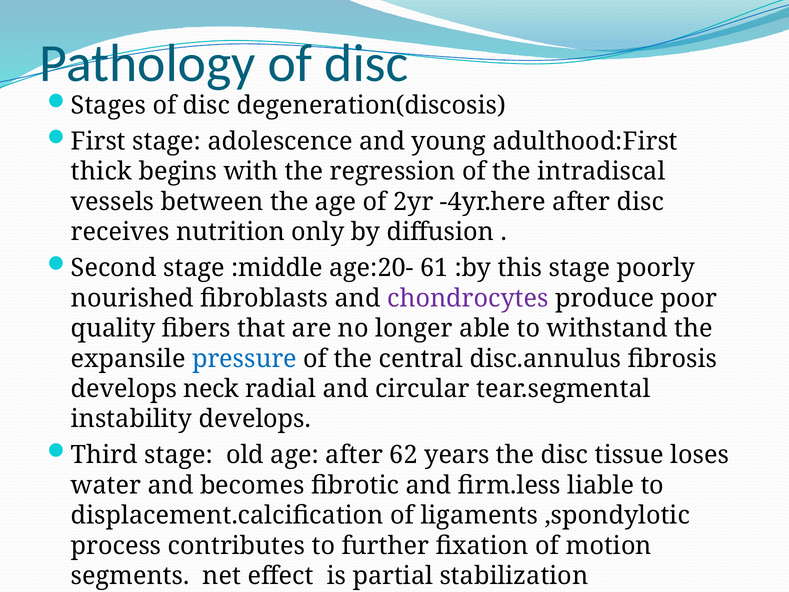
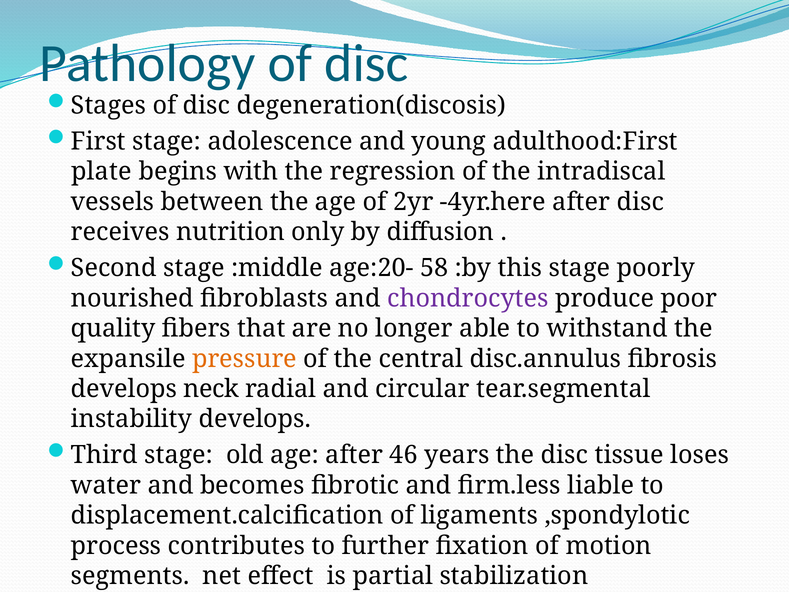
thick: thick -> plate (101, 172)
61: 61 -> 58 (434, 268)
pressure colour: blue -> orange (245, 359)
62: 62 -> 46 (404, 455)
